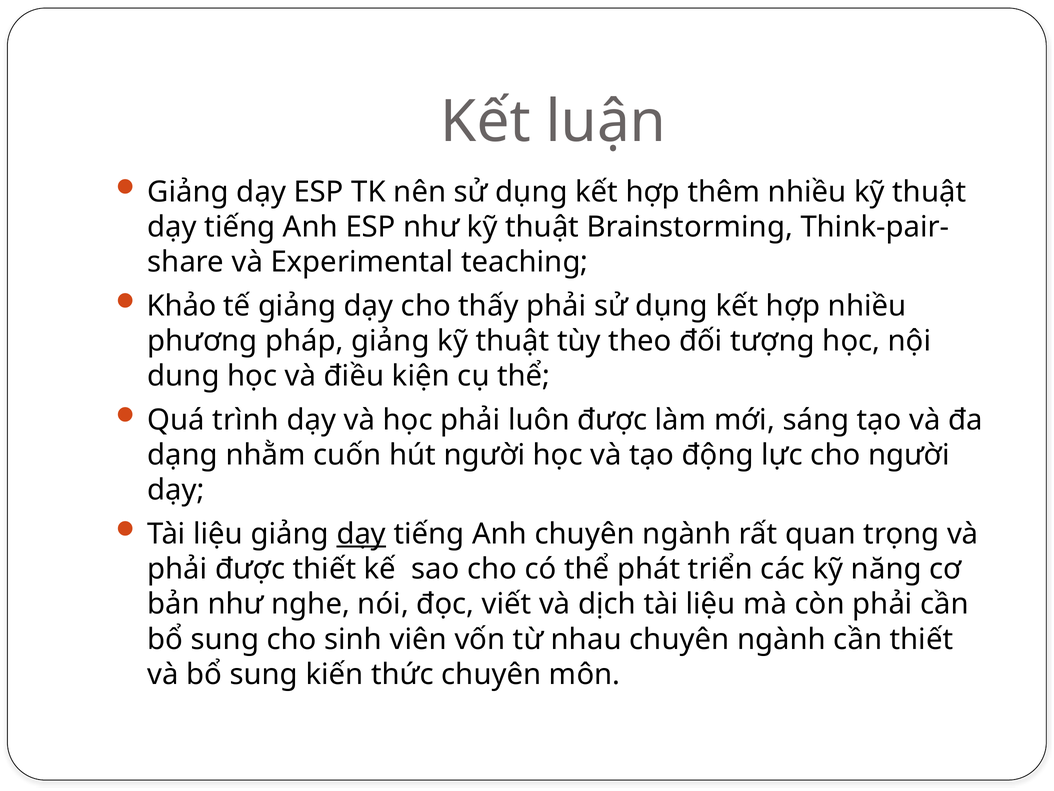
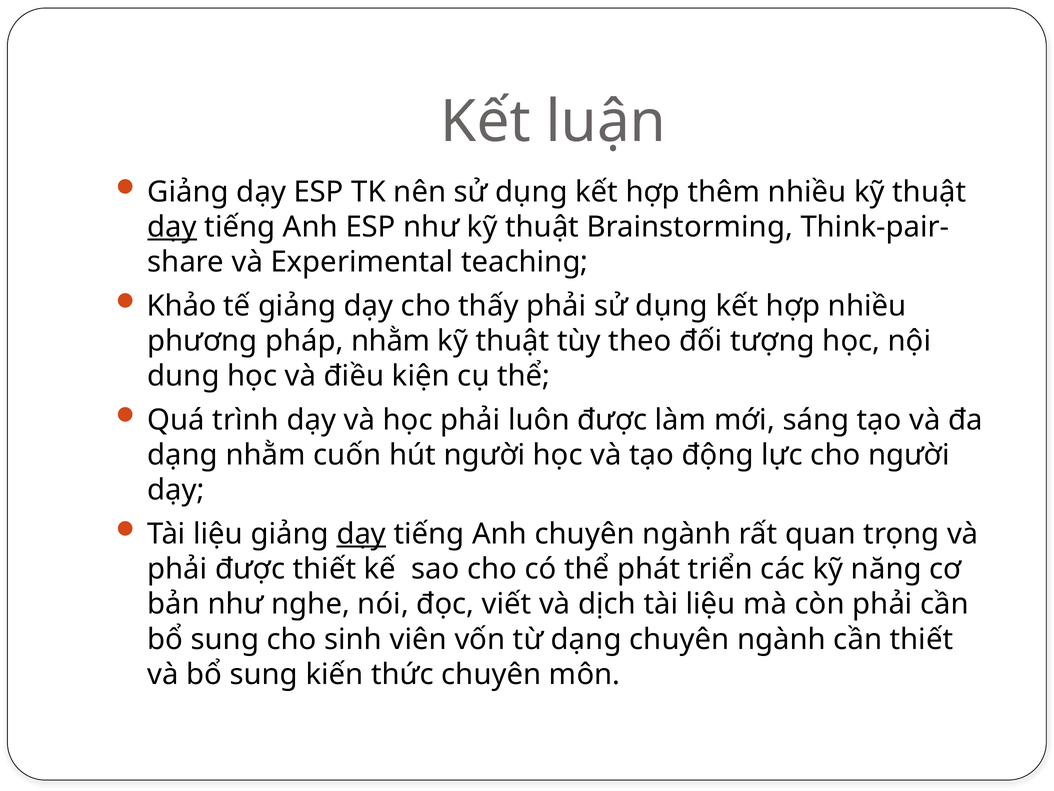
dạy underline: none -> present (172, 227)
pháp giảng: giảng -> nhằm (391, 341)
từ nhau: nhau -> dạng (586, 639)
